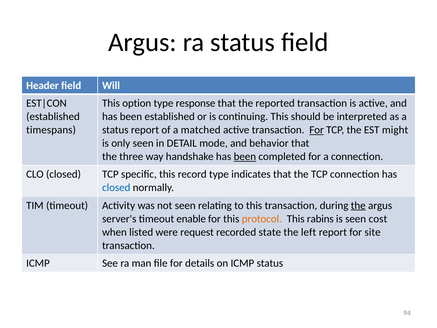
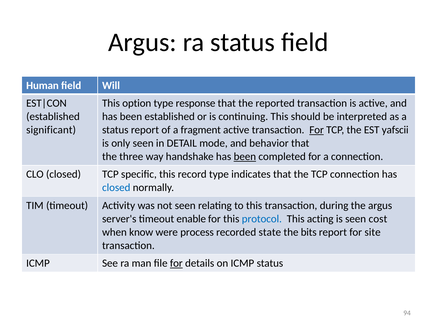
Header: Header -> Human (42, 85)
timespans: timespans -> significant (51, 130)
matched: matched -> fragment (201, 130)
might: might -> yafscii (395, 130)
the underline: present -> none (358, 205)
protocol colour: orange -> blue (262, 219)
rabins: rabins -> acting (320, 219)
listed: listed -> know (141, 232)
request: request -> process (197, 232)
left: left -> bits (309, 232)
for underline: none -> present (176, 263)
